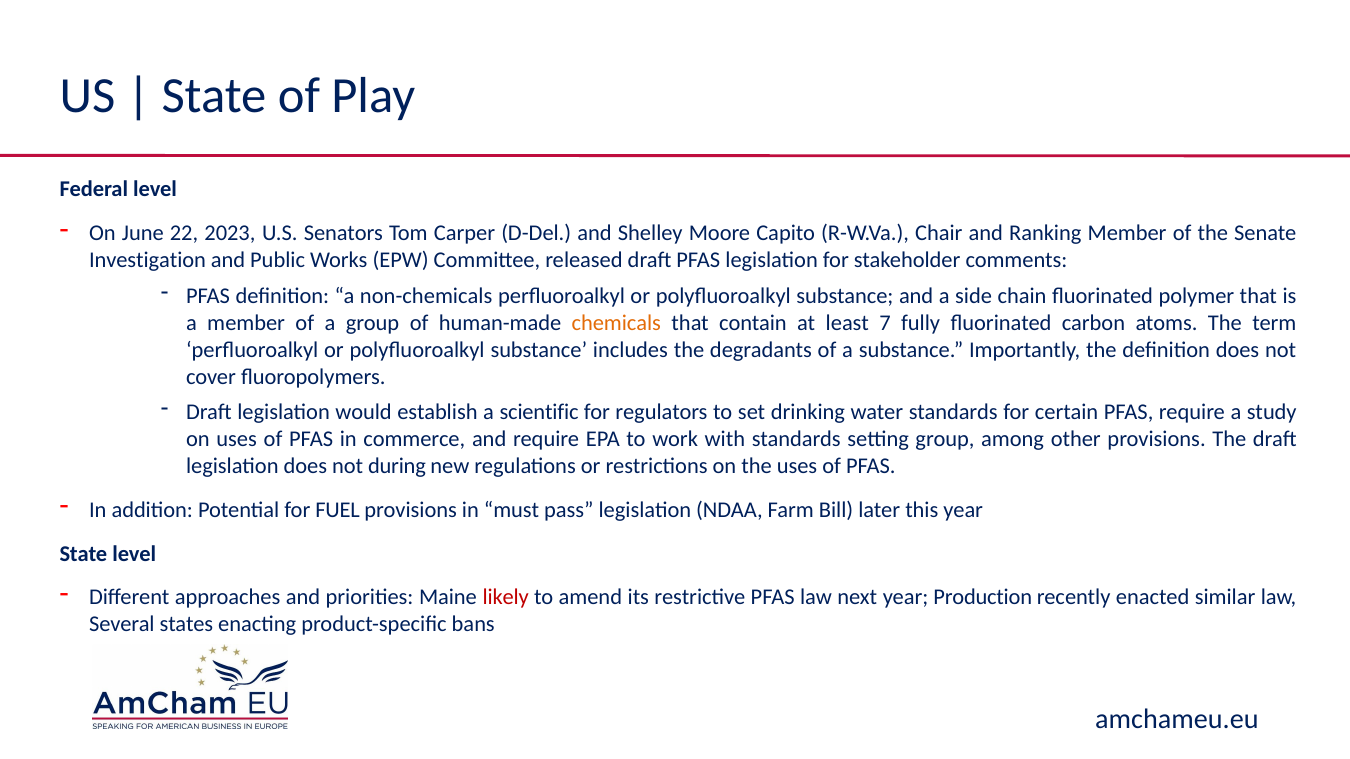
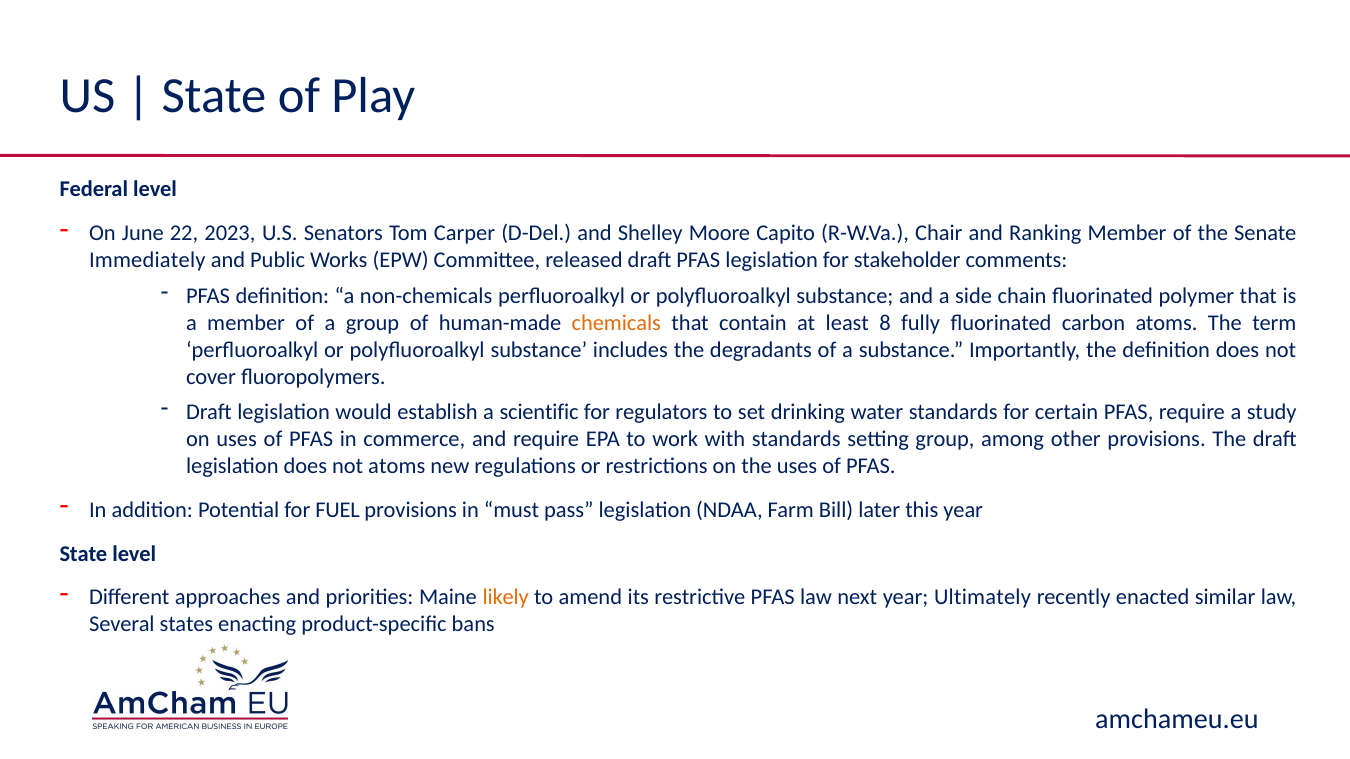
Investigation: Investigation -> Immediately (147, 260)
7: 7 -> 8 (885, 323)
not during: during -> atoms (397, 466)
likely colour: red -> orange (506, 598)
Production: Production -> Ultimately (983, 598)
